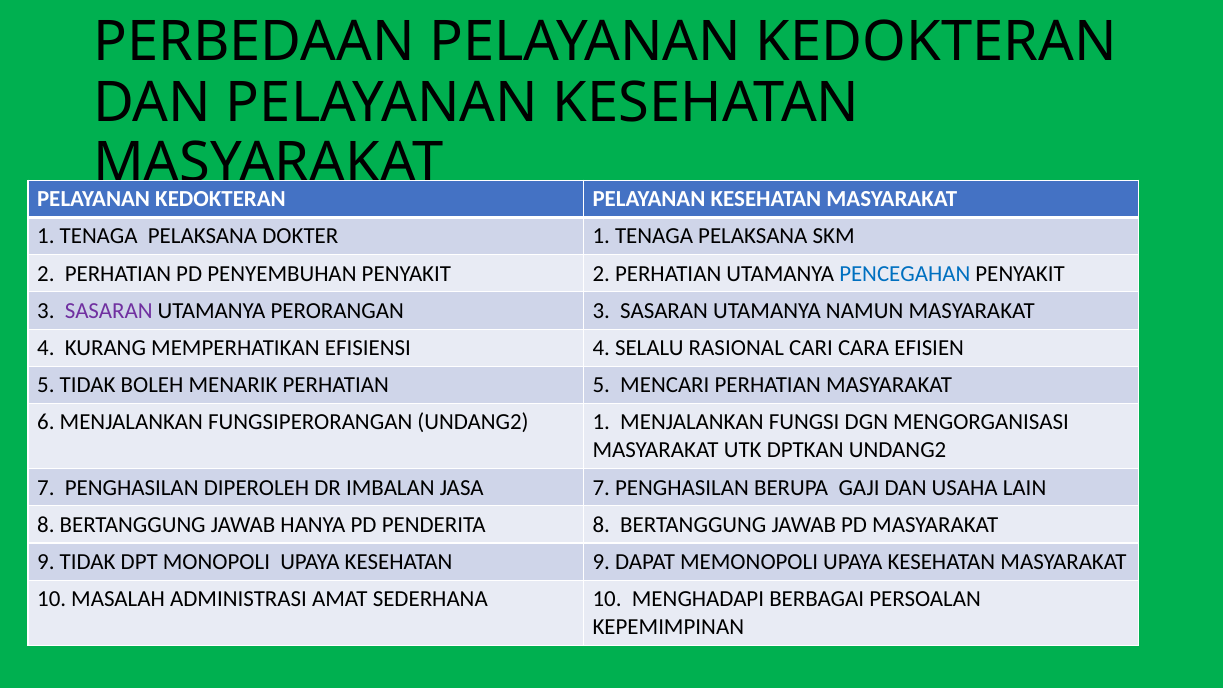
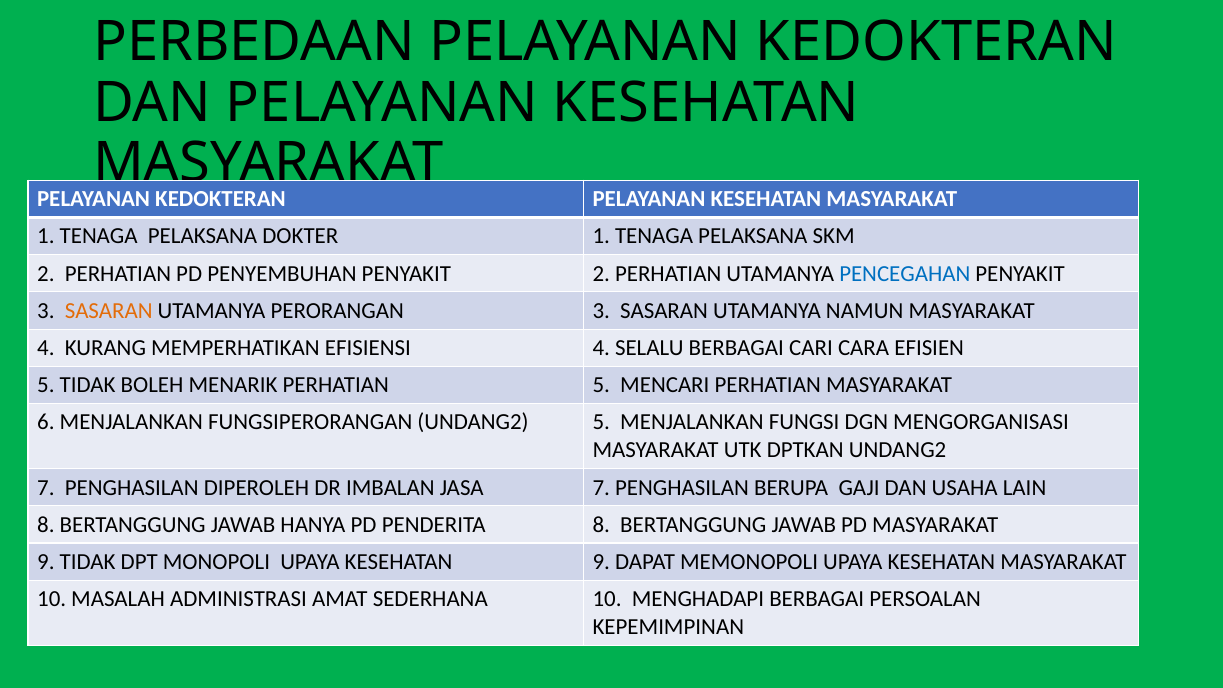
SASARAN colour: purple -> orange (109, 311)
SELALU RASIONAL: RASIONAL -> BERBAGAI (736, 348)
UNDANG2 1: 1 -> 5 (601, 422)
